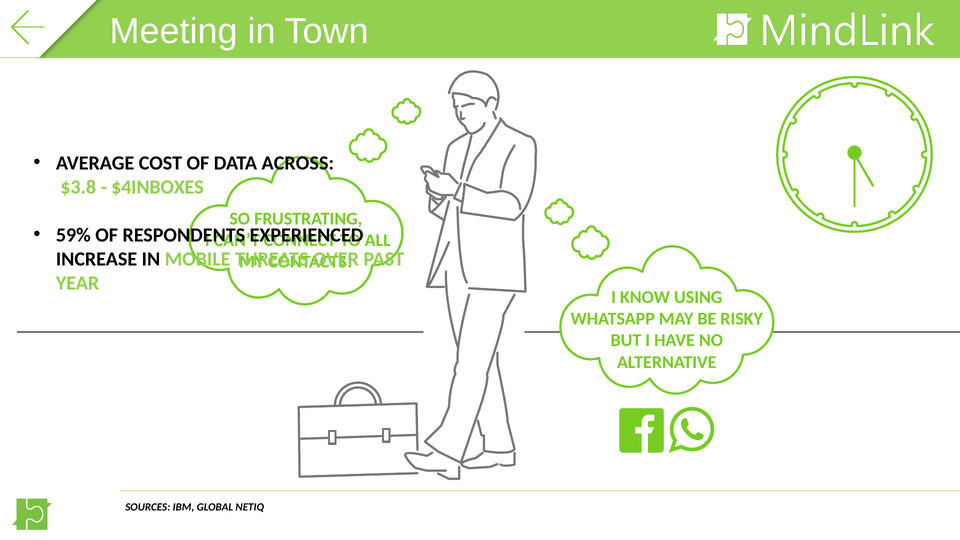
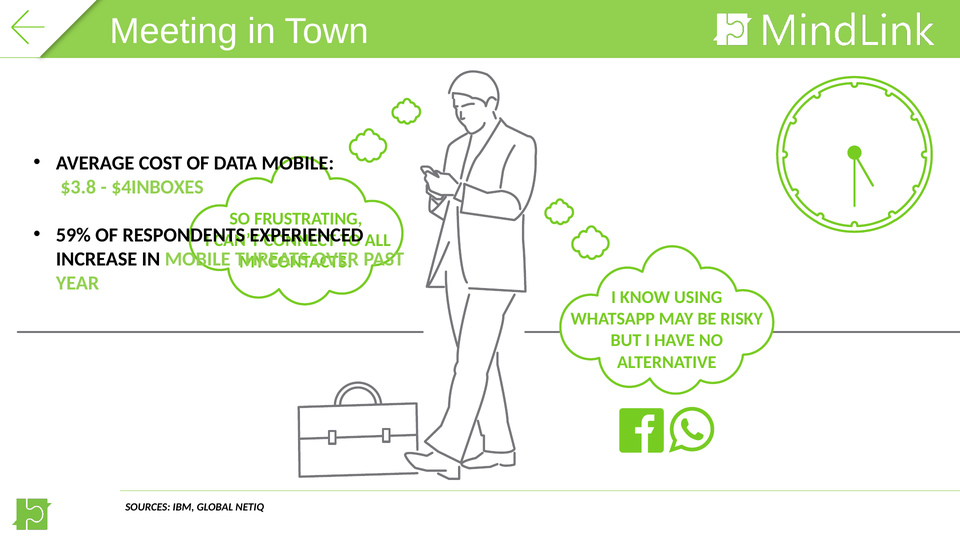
DATA ACROSS: ACROSS -> MOBILE (298, 163)
